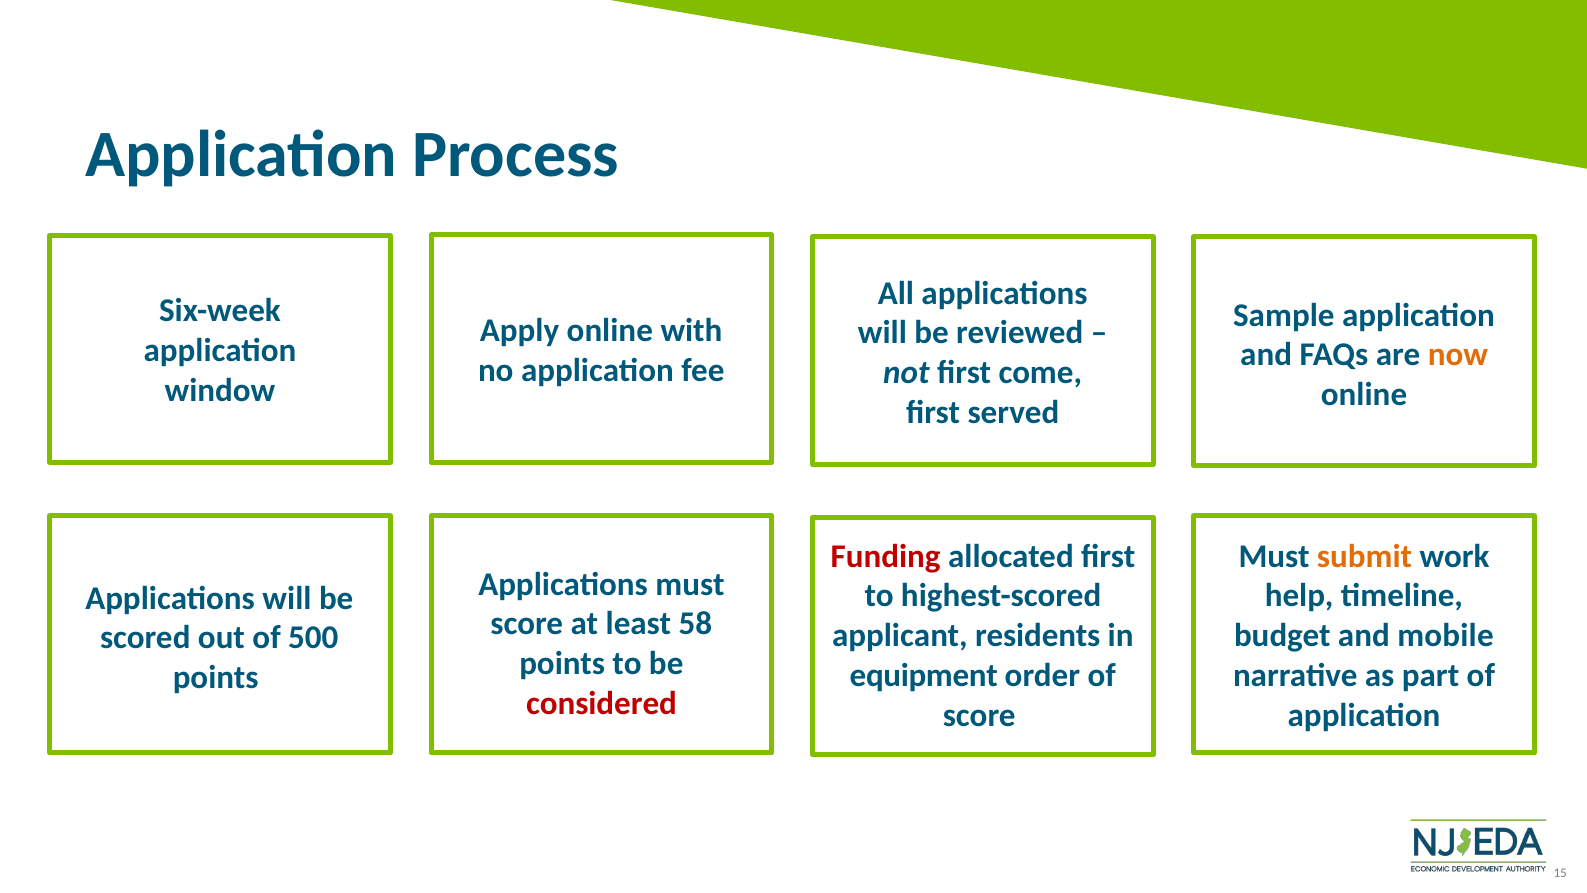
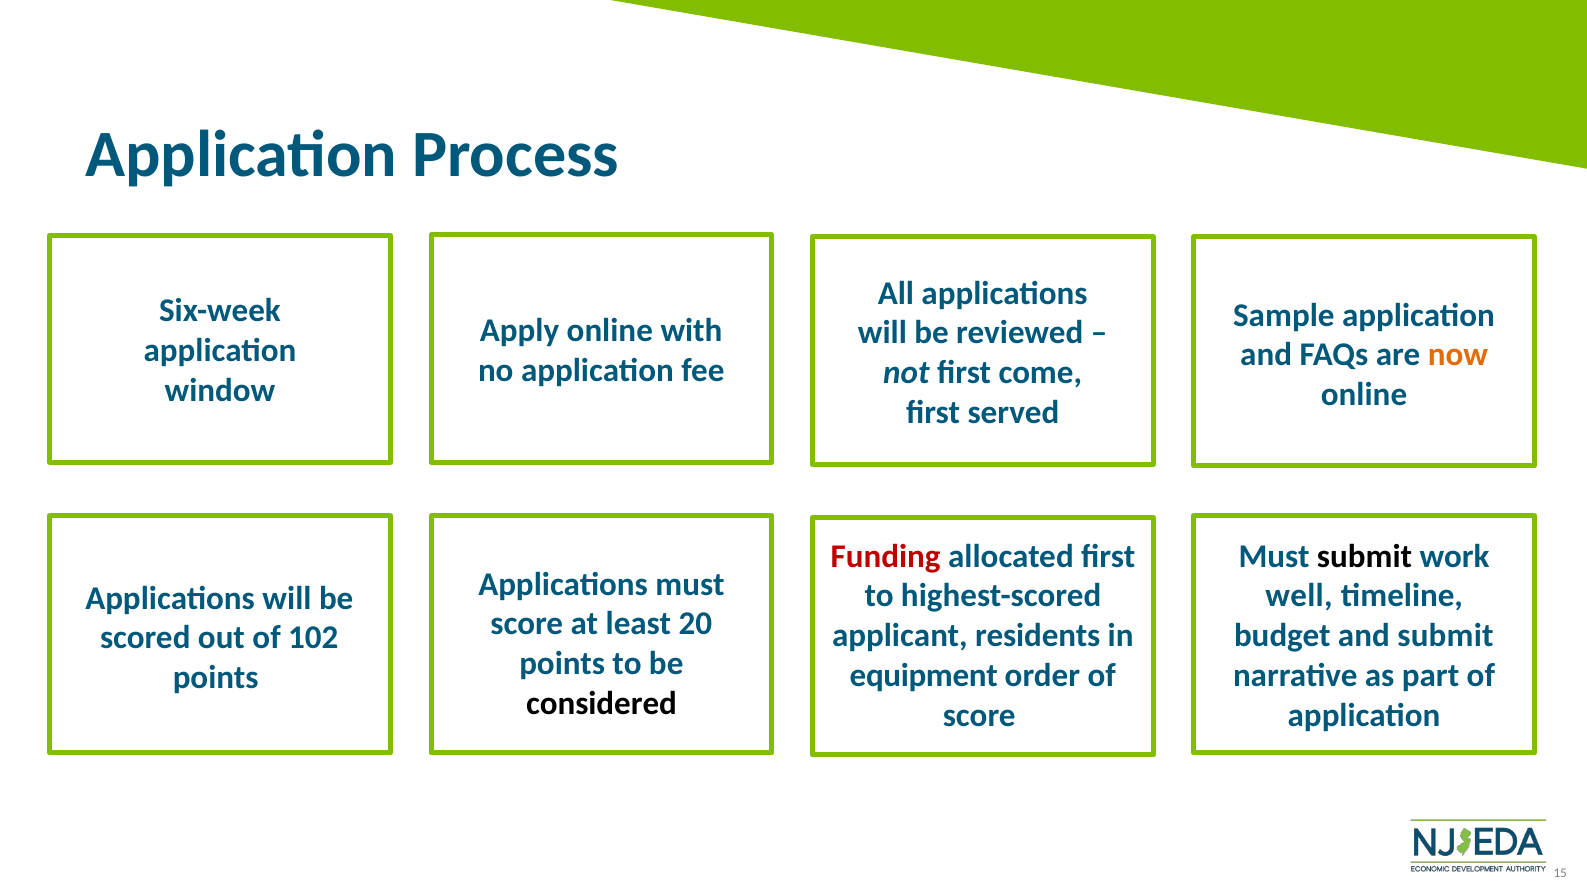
submit colour: orange -> black (1364, 556)
help: help -> well (1299, 596)
58: 58 -> 20 (695, 624)
and mobile: mobile -> submit (1446, 635)
500: 500 -> 102 (313, 638)
considered colour: red -> black (601, 703)
